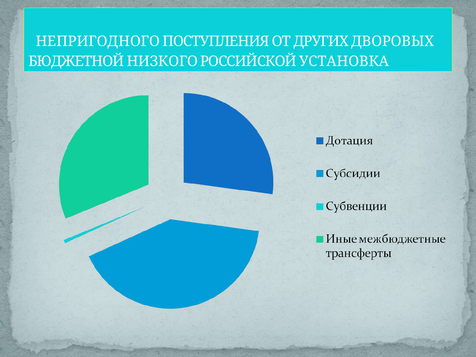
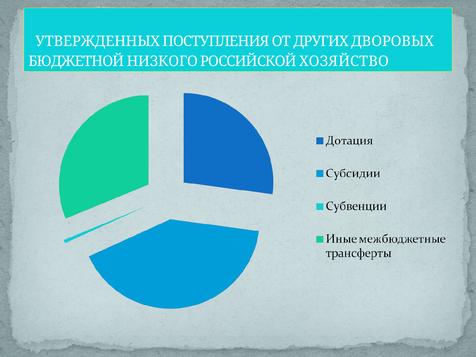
НЕПРИГОДНОГО: НЕПРИГОДНОГО -> УТВЕРЖДЕННЫХ (98, 41)
УСТАНОВКА: УСТАНОВКА -> ХОЗЯЙСТВО (344, 61)
